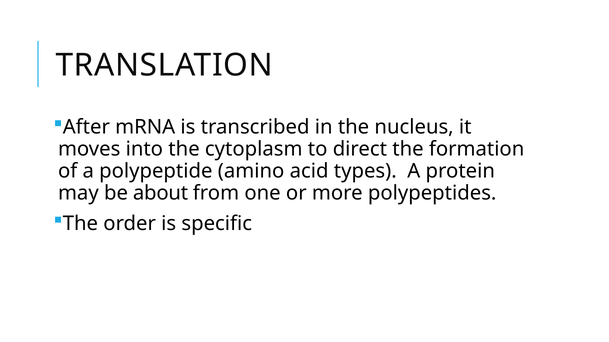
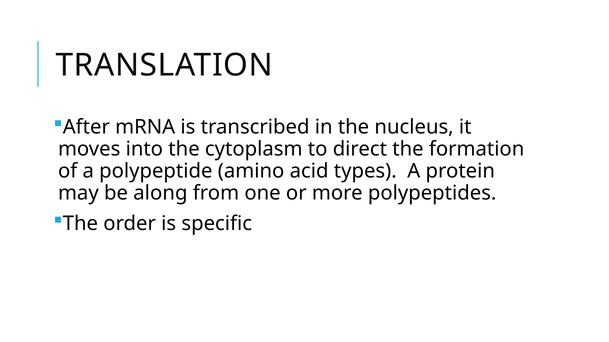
about: about -> along (160, 193)
